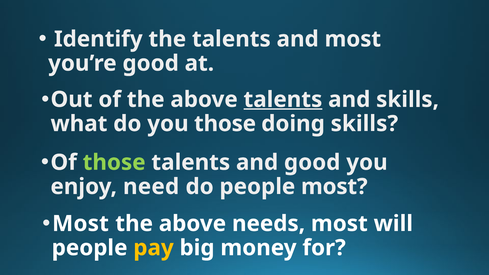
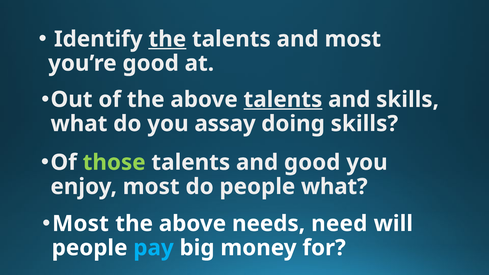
the underline: none -> present (167, 39)
you those: those -> assay (225, 124)
enjoy need: need -> most (151, 187)
people most: most -> what (334, 187)
needs most: most -> need (339, 224)
pay colour: yellow -> light blue (154, 248)
